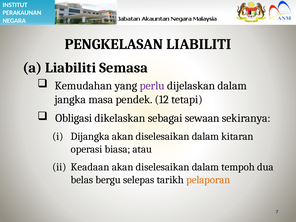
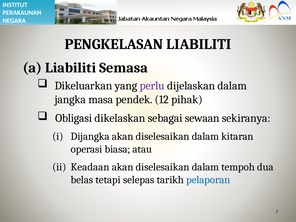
Kemudahan: Kemudahan -> Dikeluarkan (83, 86)
tetapi: tetapi -> pihak (187, 99)
bergu: bergu -> tetapi (108, 180)
pelaporan colour: orange -> blue (208, 180)
